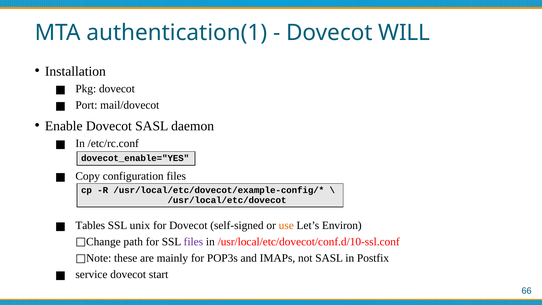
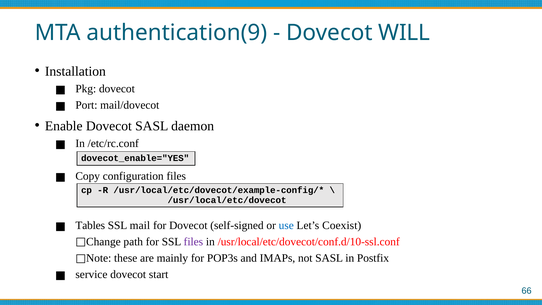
authentication(1: authentication(1 -> authentication(9 (177, 33)
unix: unix -> mail (140, 225)
use colour: orange -> blue (286, 225)
Environ: Environ -> Coexist (342, 225)
